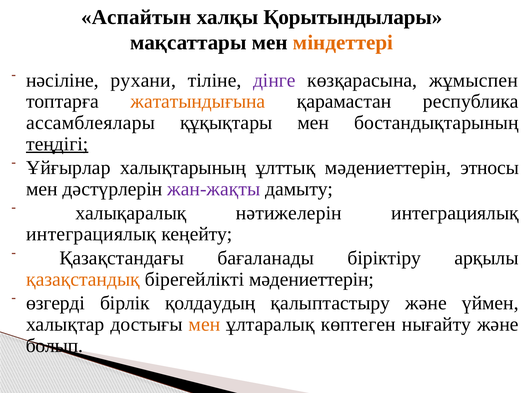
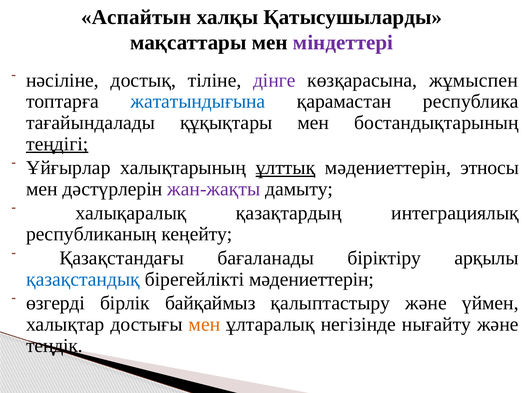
Қорытындылары: Қорытындылары -> Қатысушыларды (353, 17)
міндеттері colour: orange -> purple (343, 43)
рухани: рухани -> достық (143, 80)
жататындығына colour: orange -> blue (198, 101)
ассамблеялары: ассамблеялары -> тағайындалады (91, 123)
ұлттық underline: none -> present (286, 168)
нәтижелерін: нәтижелерін -> қазақтардың (289, 213)
интеграциялық: интеграциялық -> республиканың (91, 234)
қазақстандық colour: orange -> blue (83, 279)
қолдаудың: қолдаудың -> байқаймыз (210, 303)
көптеген: көптеген -> негізінде (358, 324)
болып: болып -> теңдік (54, 346)
